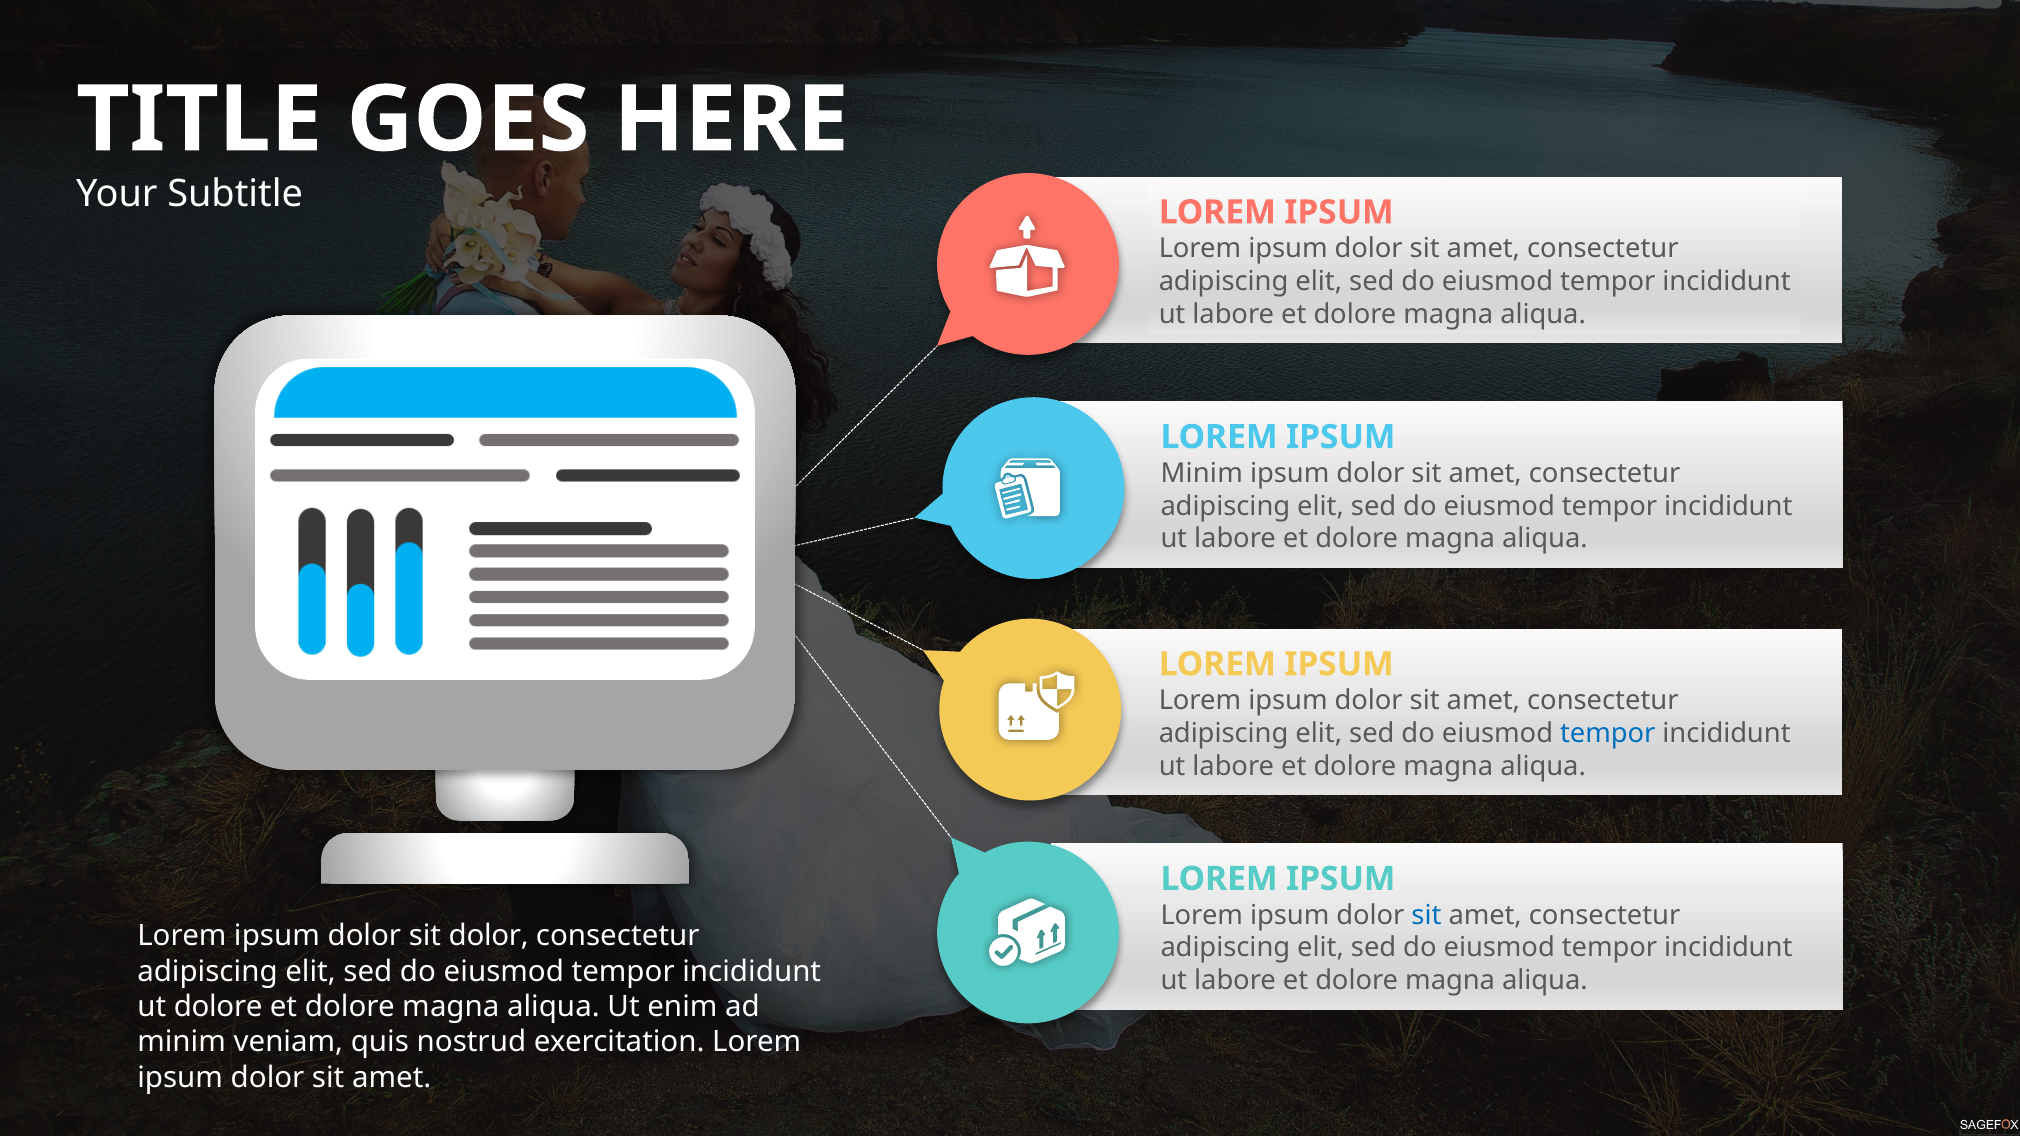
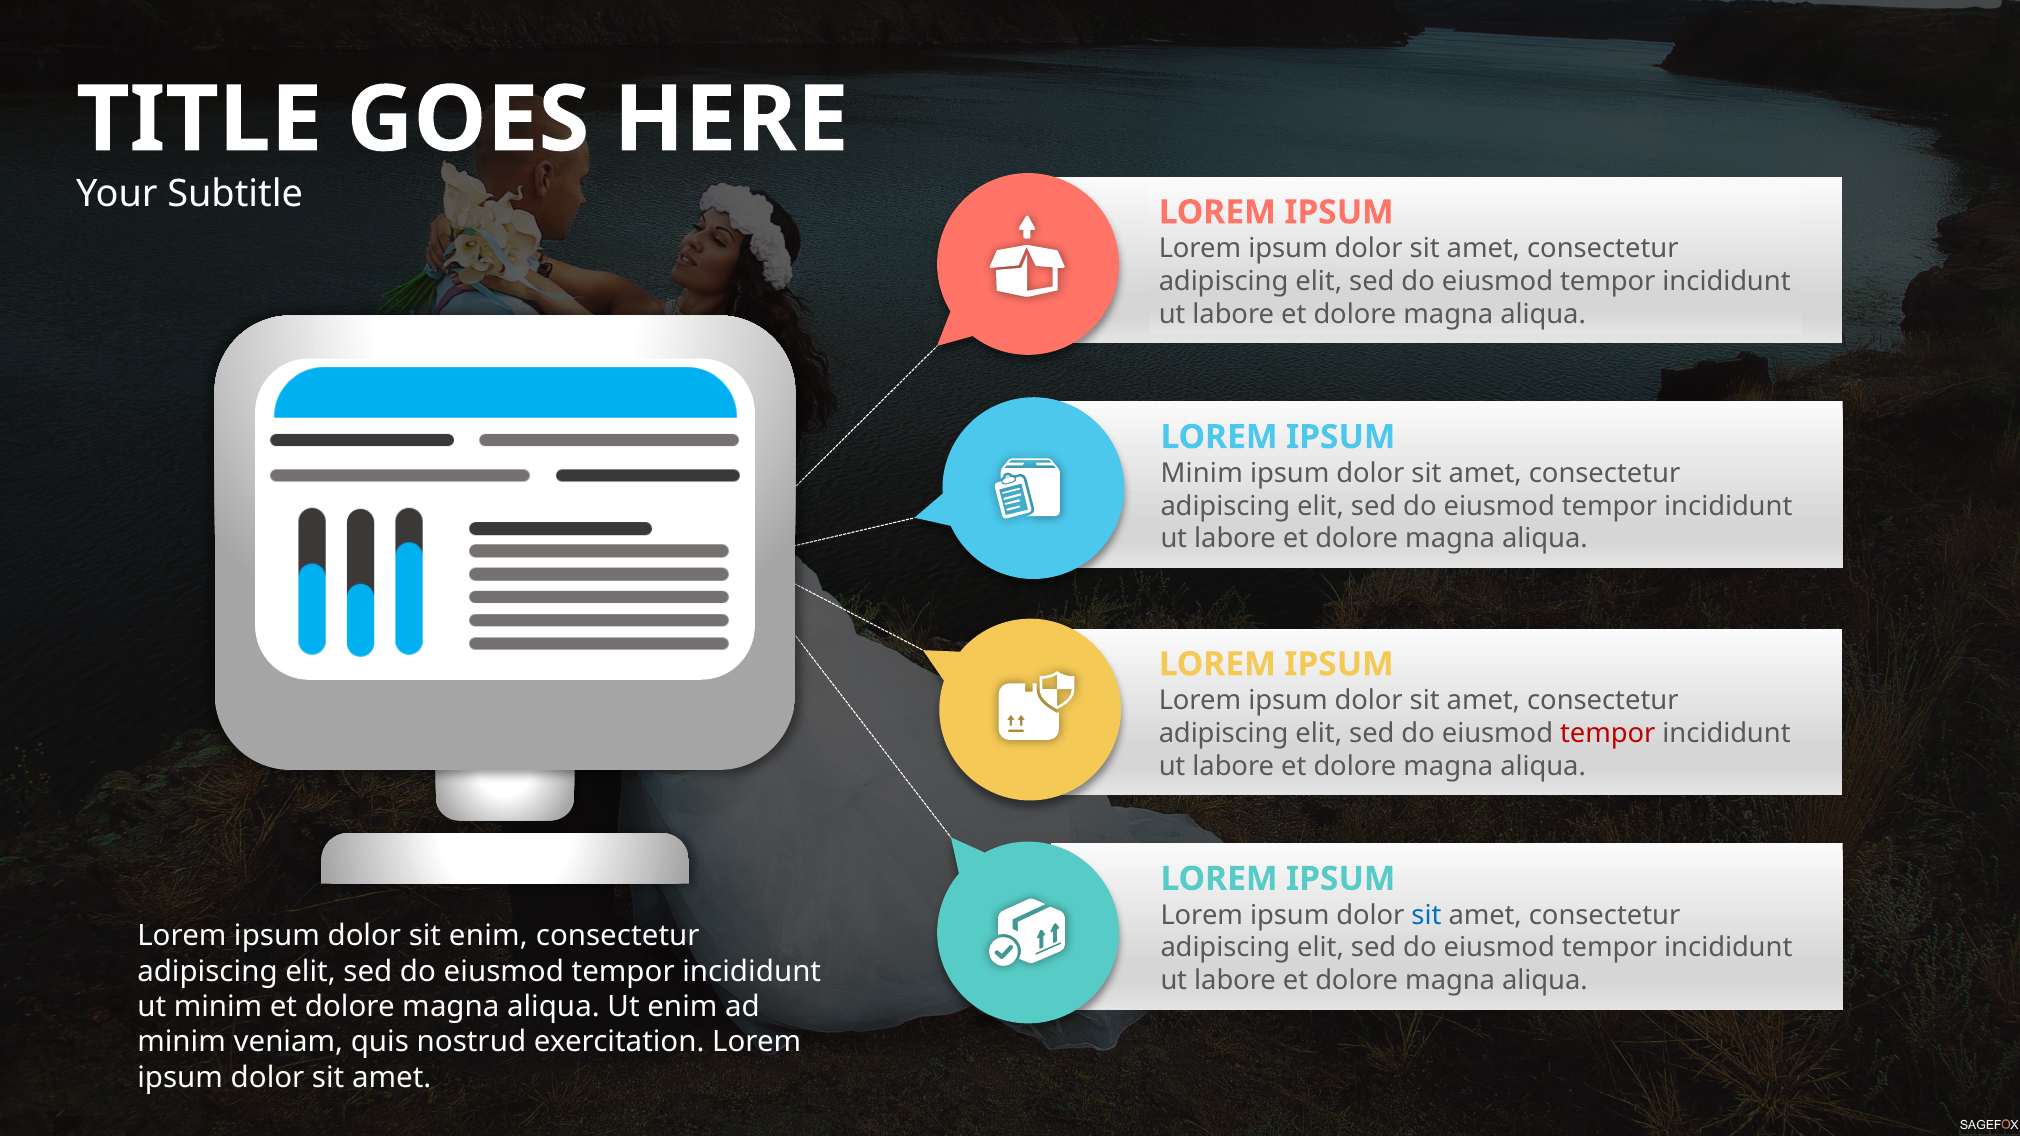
tempor colour: blue -> red (1608, 733)
sit dolor: dolor -> enim (488, 936)
ut dolore: dolore -> minim (218, 1007)
